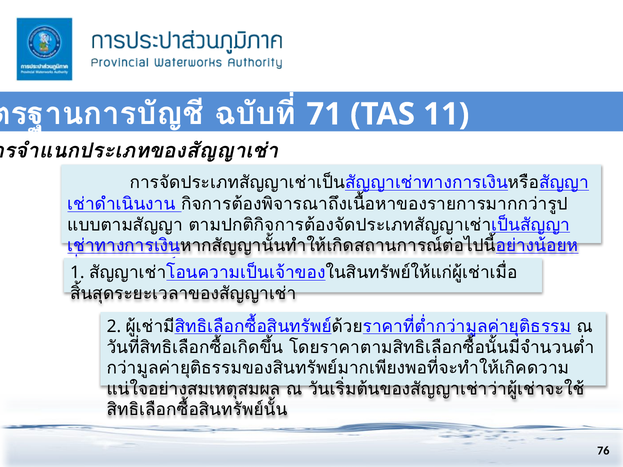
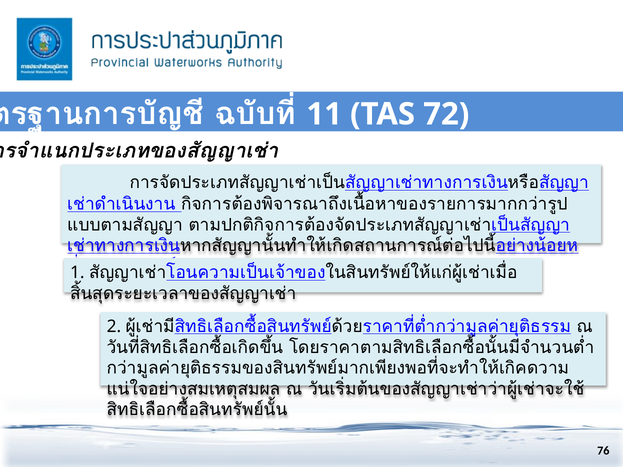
71: 71 -> 11 (324, 114)
11: 11 -> 72 (446, 114)
